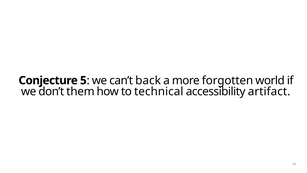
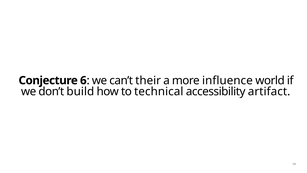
5: 5 -> 6 (83, 80)
back: back -> their (148, 80)
forgotten: forgotten -> influence (227, 80)
them: them -> build (80, 91)
